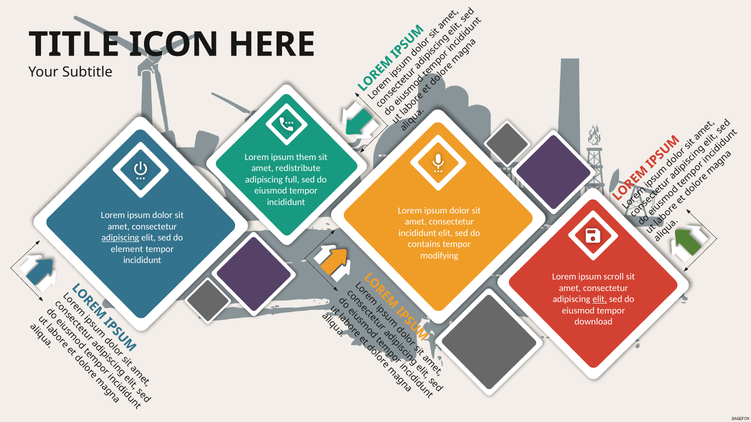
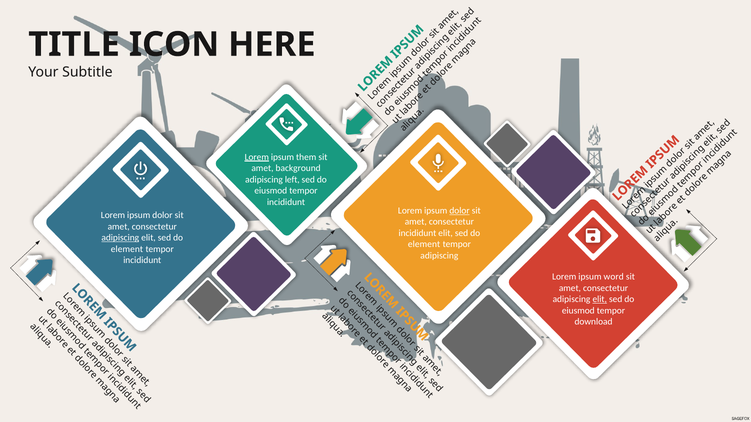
Lorem underline: none -> present (257, 157)
redistribute: redistribute -> background (298, 168)
full: full -> left (292, 180)
dolor underline: none -> present (460, 211)
contains: contains -> element (424, 245)
modifying: modifying -> adipiscing (439, 256)
scroll: scroll -> word (614, 277)
